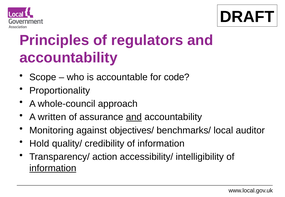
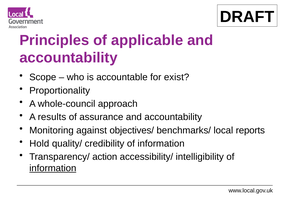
regulators: regulators -> applicable (147, 40)
code: code -> exist (177, 77)
written: written -> results (52, 117)
and underline: present -> none (134, 117)
auditor: auditor -> reports (250, 130)
